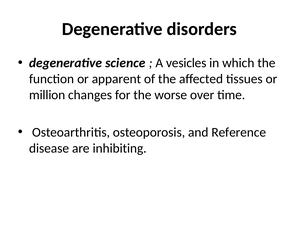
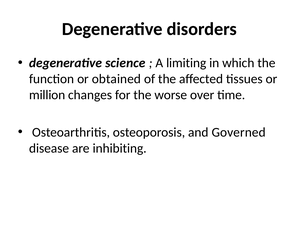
vesicles: vesicles -> limiting (186, 63)
apparent: apparent -> obtained (116, 79)
Reference: Reference -> Governed (239, 132)
